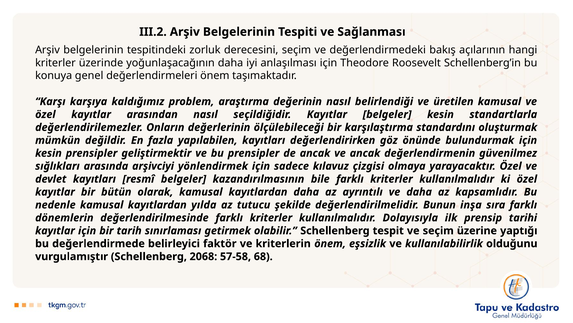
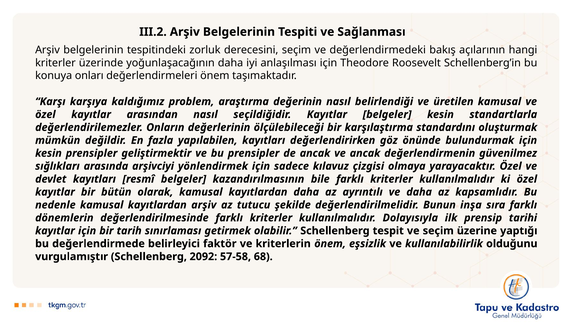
genel: genel -> onları (89, 76)
kayıtlardan yılda: yılda -> arşiv (204, 204)
2068: 2068 -> 2092 (203, 256)
